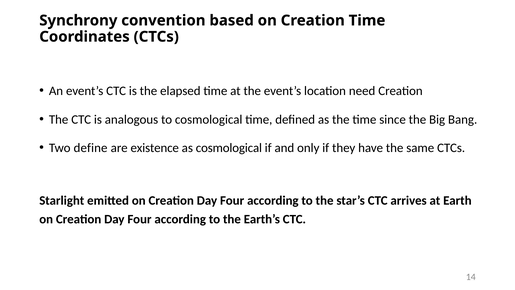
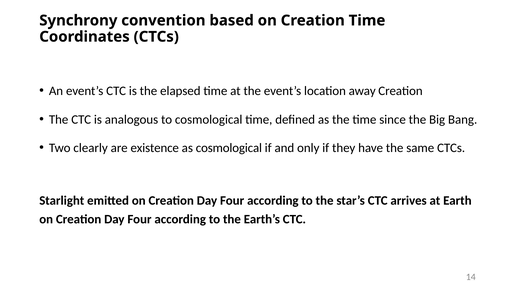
need: need -> away (362, 91)
define: define -> clearly (91, 148)
